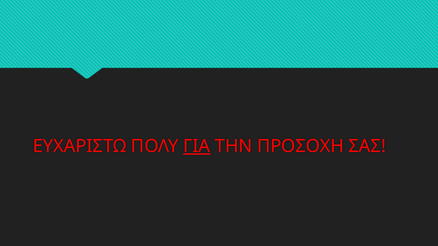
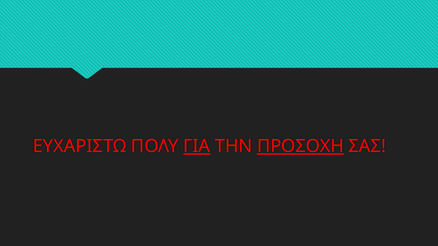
ΠΡΟΣΟΧΗ underline: none -> present (301, 146)
